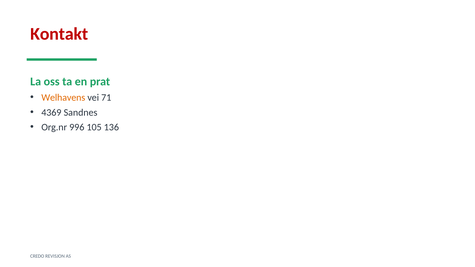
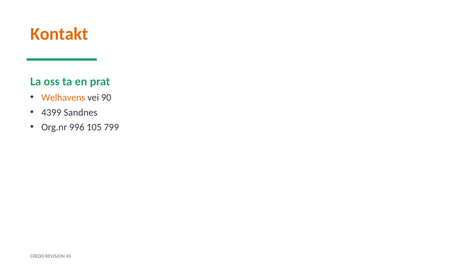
Kontakt colour: red -> orange (59, 34)
71: 71 -> 90 (106, 98)
4369: 4369 -> 4399 (51, 113)
136: 136 -> 799 (111, 127)
